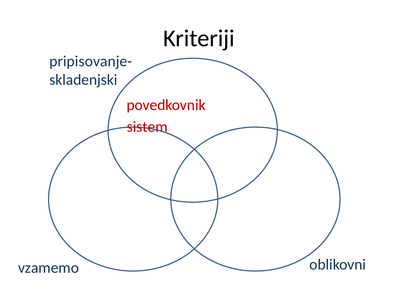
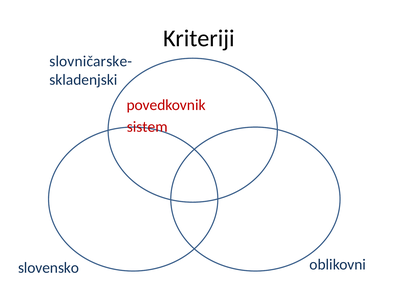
pripisovanje-: pripisovanje- -> slovničarske- (91, 61)
vzamemo: vzamemo -> slovensko (49, 268)
